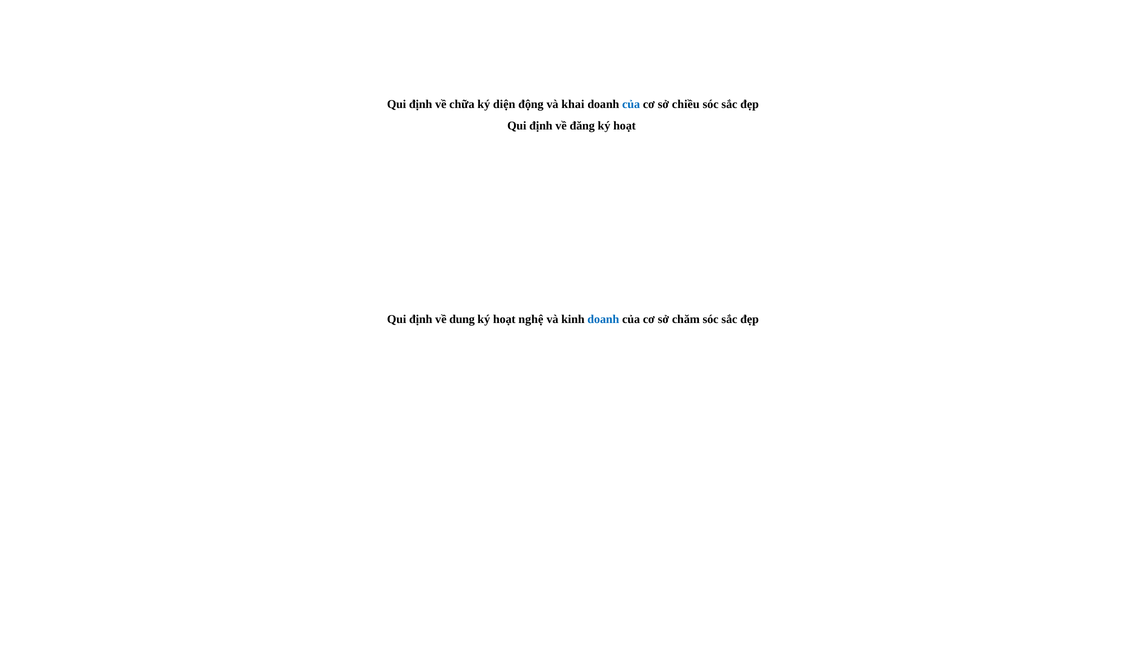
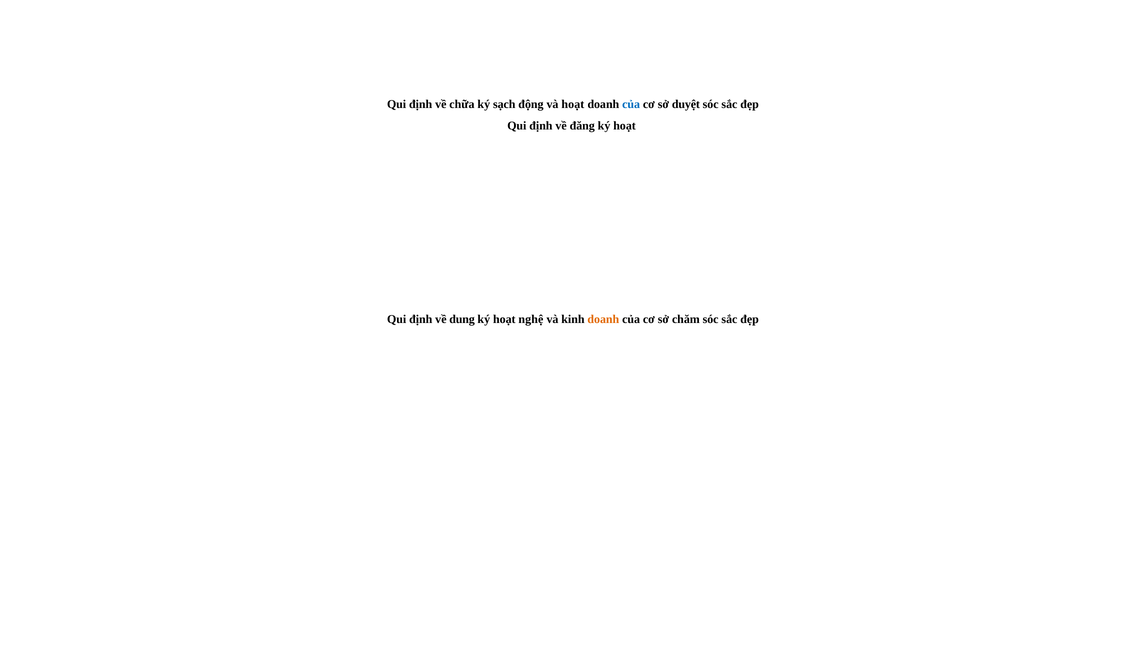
diện: diện -> sạch (504, 104)
và khai: khai -> hoạt (573, 104)
chiều: chiều -> duyệt (686, 104)
doanh colour: blue -> orange (603, 319)
